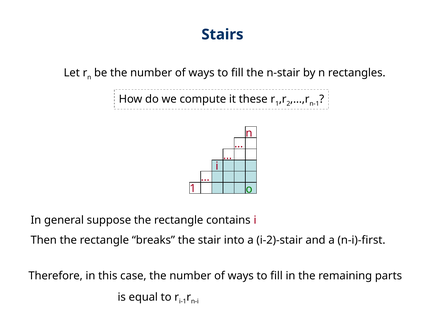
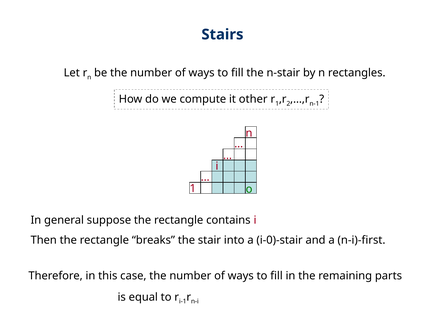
these: these -> other (253, 99)
i-2)-stair: i-2)-stair -> i-0)-stair (280, 240)
